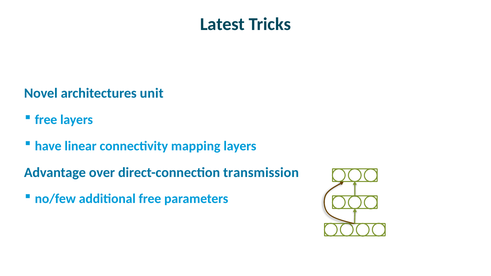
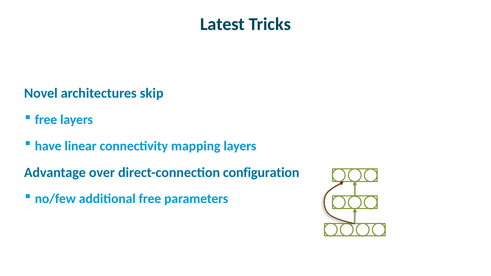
unit: unit -> skip (152, 93)
transmission: transmission -> configuration (261, 173)
